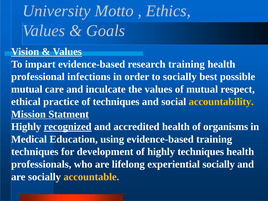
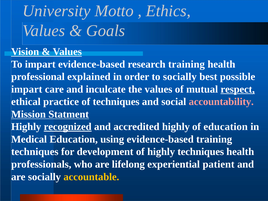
infections: infections -> explained (89, 77)
mutual: mutual -> impart (27, 89)
respect underline: none -> present (238, 89)
accountability colour: yellow -> pink (221, 102)
accredited health: health -> highly (176, 127)
of organisms: organisms -> education (226, 127)
experiential socially: socially -> patient (219, 164)
